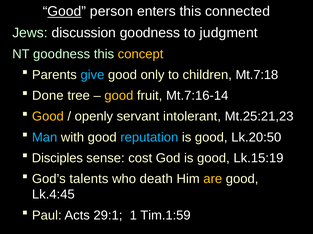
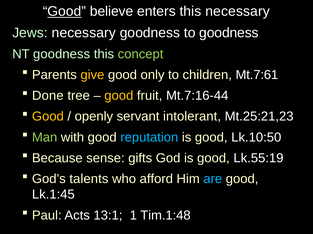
person: person -> believe (112, 11)
this connected: connected -> necessary (238, 11)
Jews discussion: discussion -> necessary (84, 33)
to judgment: judgment -> goodness (229, 33)
concept colour: yellow -> light green (141, 54)
give colour: light blue -> yellow (92, 75)
Mt.7:18: Mt.7:18 -> Mt.7:61 (257, 75)
Mt.7:16-14: Mt.7:16-14 -> Mt.7:16-44 (197, 96)
Man colour: light blue -> light green (45, 138)
Lk.20:50: Lk.20:50 -> Lk.10:50 (256, 138)
Disciples: Disciples -> Because (57, 159)
cost: cost -> gifts (140, 159)
Lk.15:19: Lk.15:19 -> Lk.55:19 (258, 159)
death: death -> afford (156, 179)
are colour: yellow -> light blue (213, 179)
Lk.4:45: Lk.4:45 -> Lk.1:45 (53, 195)
29:1: 29:1 -> 13:1 (108, 216)
Tim.1:59: Tim.1:59 -> Tim.1:48 (165, 216)
